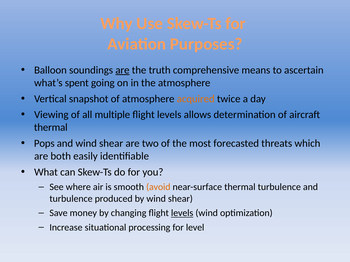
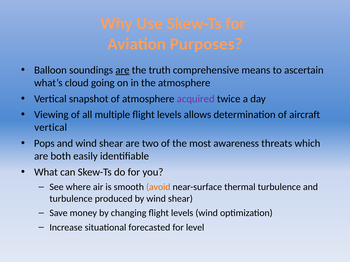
spent: spent -> cloud (77, 83)
acquired colour: orange -> purple (196, 99)
thermal: thermal -> vertical (51, 128)
forecasted: forecasted -> awareness (236, 144)
levels underline: present -> none (182, 213)
processing: processing -> forecasted (149, 228)
